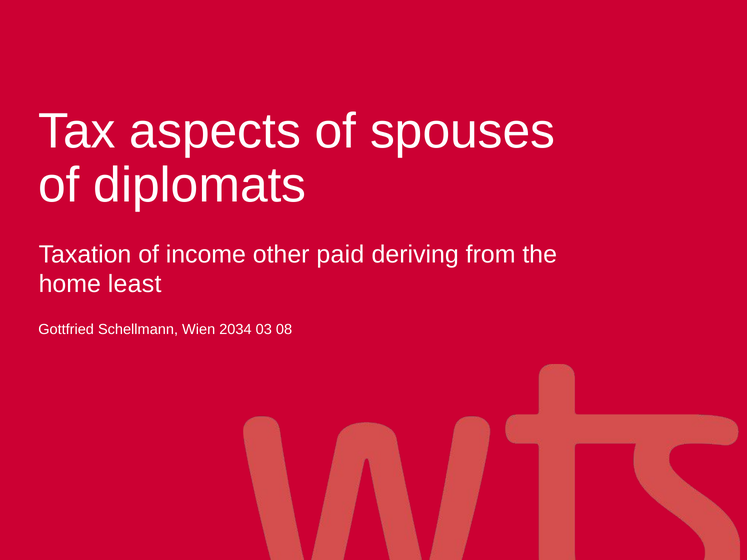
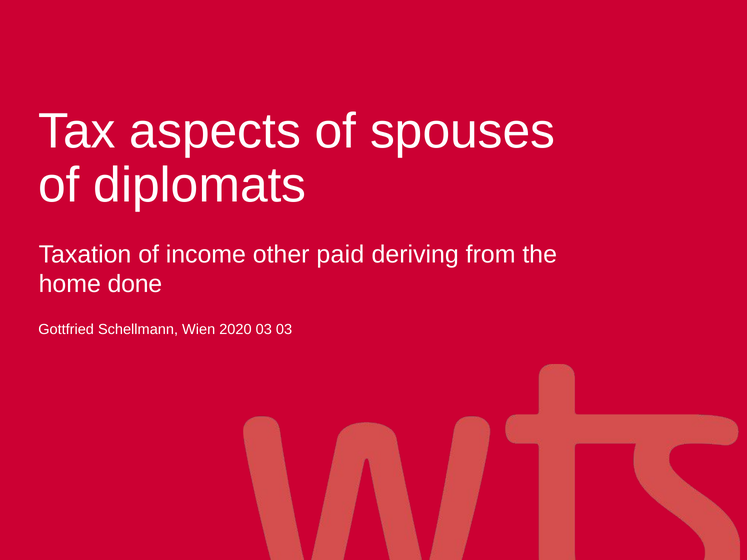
least: least -> done (135, 284)
2034: 2034 -> 2020 (235, 330)
03 08: 08 -> 03 (284, 330)
